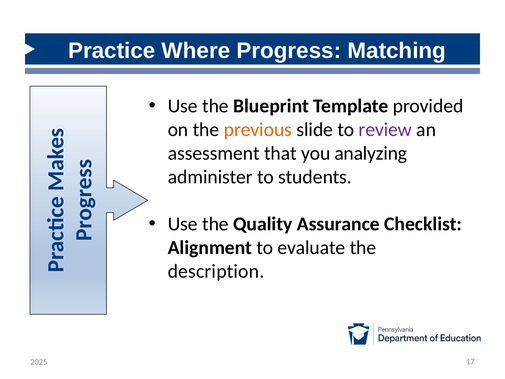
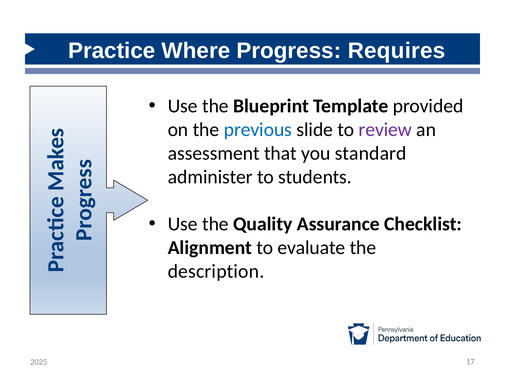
Matching: Matching -> Requires (397, 51)
previous colour: orange -> blue (258, 130)
analyzing: analyzing -> standard (371, 153)
